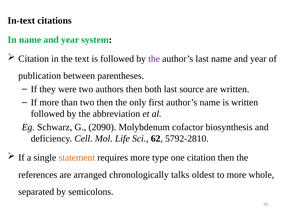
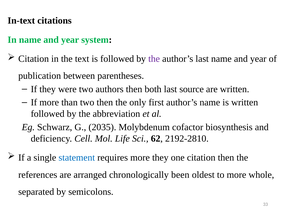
2090: 2090 -> 2035 (102, 127)
5792-2810: 5792-2810 -> 2192-2810 (187, 138)
statement colour: orange -> blue (77, 157)
more type: type -> they (160, 157)
talks: talks -> been (180, 174)
